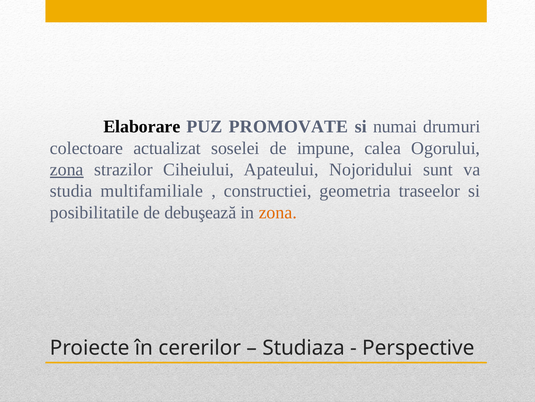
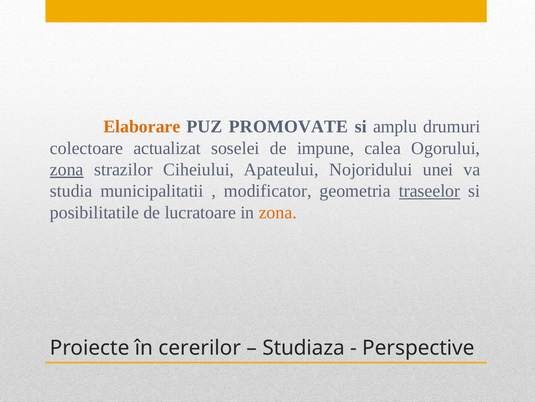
Elaborare colour: black -> orange (142, 127)
numai: numai -> amplu (395, 127)
sunt: sunt -> unei (438, 169)
multifamiliale: multifamiliale -> municipalitatii (152, 191)
constructiei: constructiei -> modificator (268, 191)
traseelor underline: none -> present (430, 191)
debuşează: debuşează -> lucratoare (200, 212)
